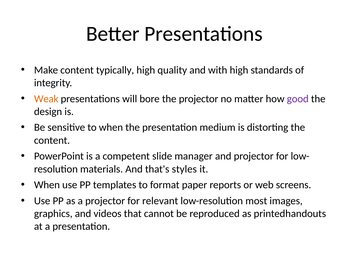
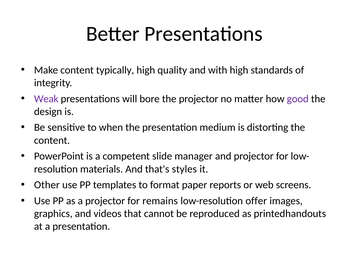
Weak colour: orange -> purple (46, 99)
When: When -> Other (47, 185)
relevant: relevant -> remains (160, 201)
most: most -> offer (256, 201)
